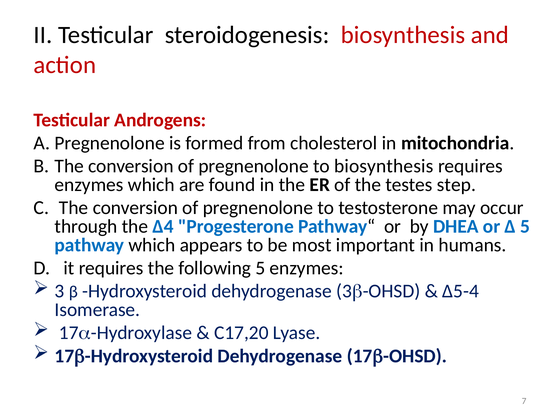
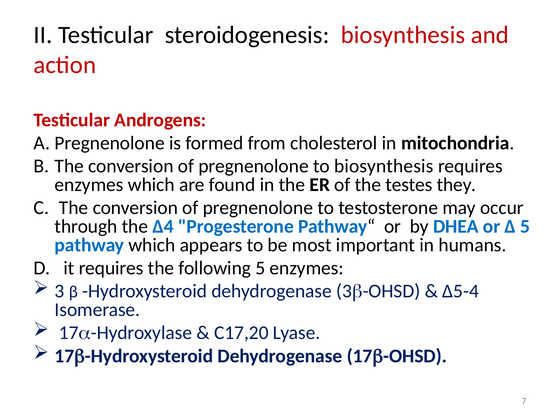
step: step -> they (457, 185)
